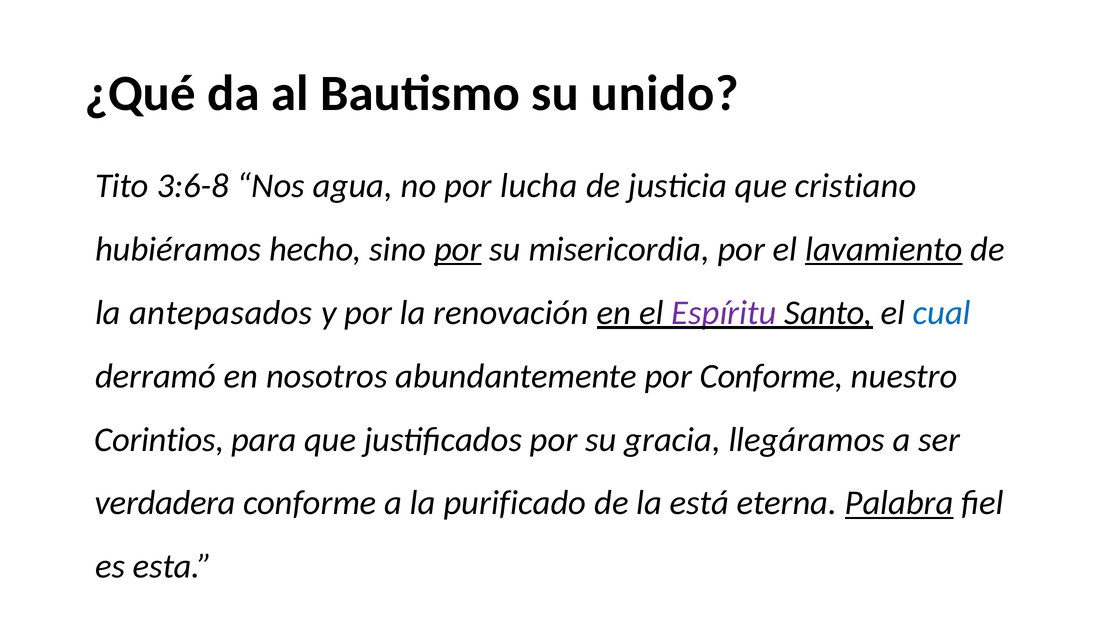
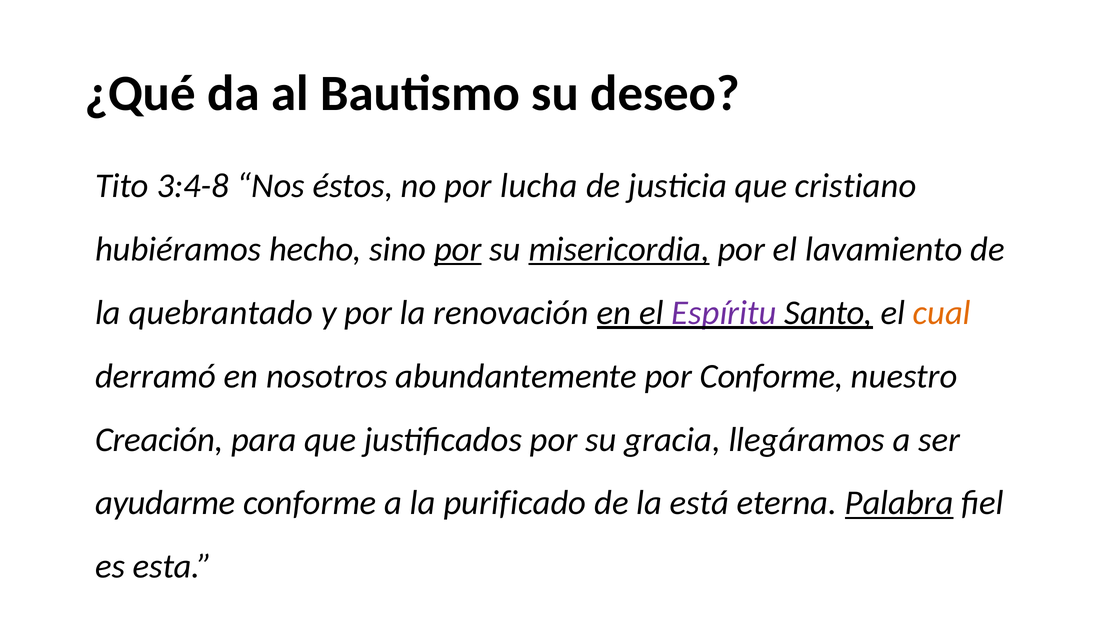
unido: unido -> deseo (665, 94)
3:6-8: 3:6-8 -> 3:4-8 (193, 186)
agua: agua -> éstos (353, 186)
misericordia underline: none -> present (619, 249)
lavamiento underline: present -> none (884, 249)
antepasados: antepasados -> quebrantado (221, 313)
cual colour: blue -> orange (942, 313)
Corintios: Corintios -> Creación (159, 440)
verdadera: verdadera -> ayudarme (165, 503)
